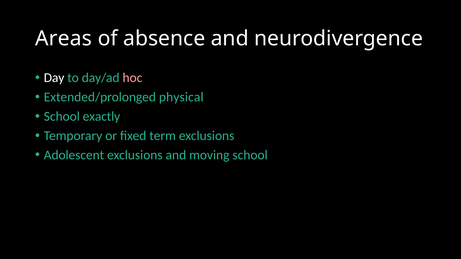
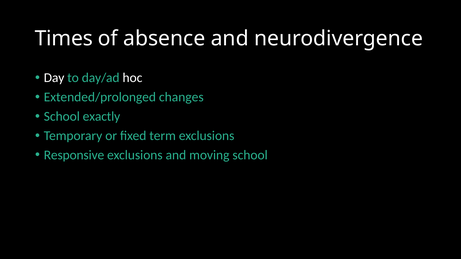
Areas: Areas -> Times (64, 39)
hoc colour: pink -> white (132, 78)
physical: physical -> changes (181, 97)
Adolescent: Adolescent -> Responsive (74, 155)
